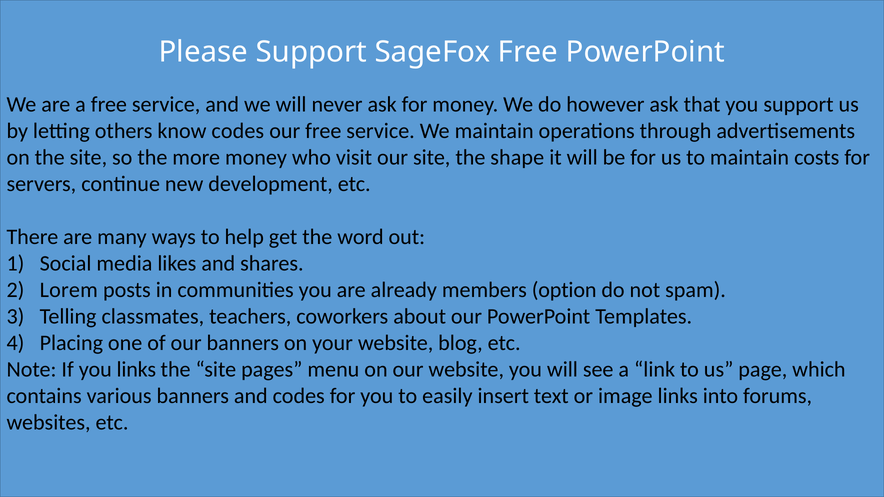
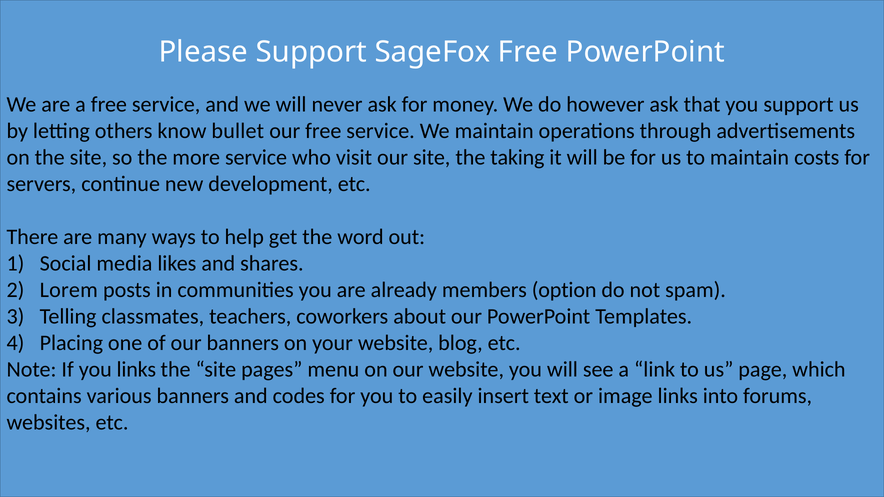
know codes: codes -> bullet (238, 131)
more money: money -> service (256, 157)
shape: shape -> taking (517, 157)
